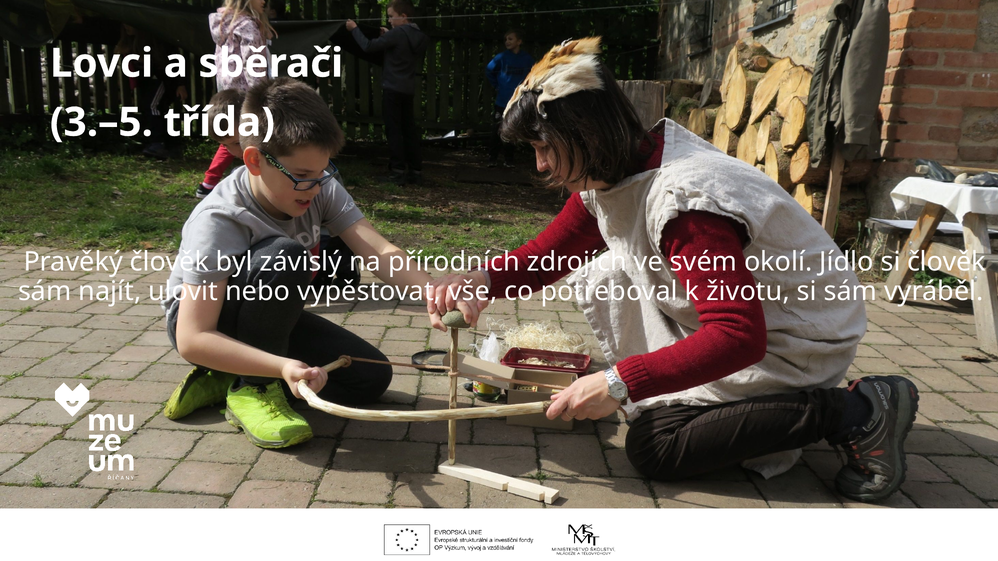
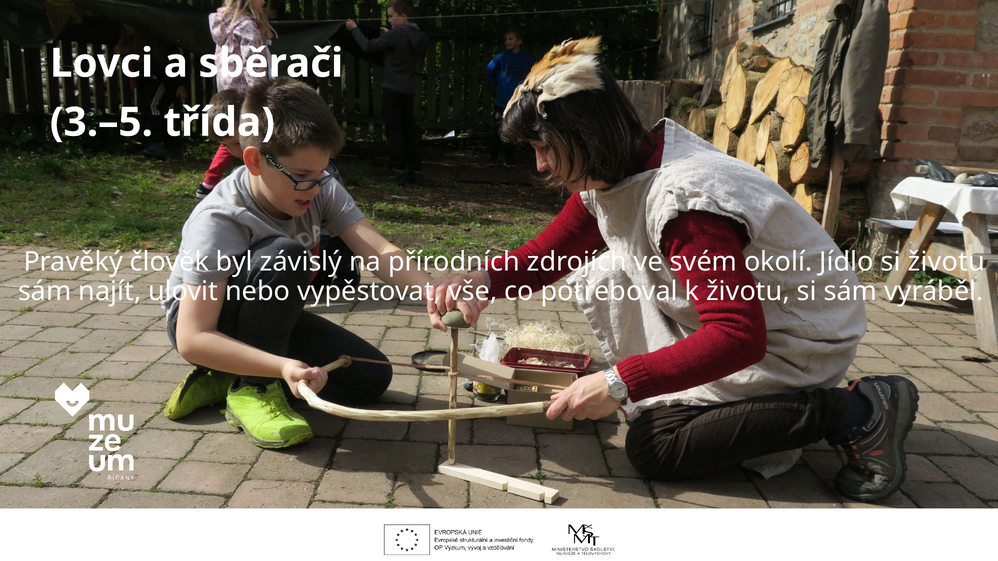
si člověk: člověk -> životu (946, 262)
